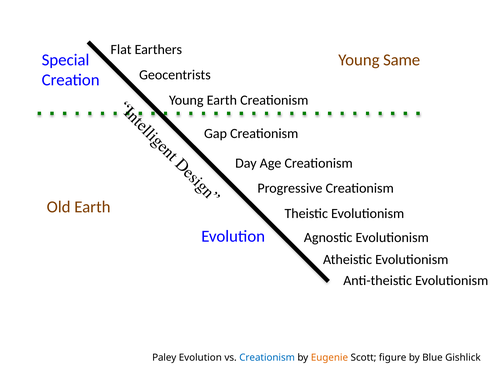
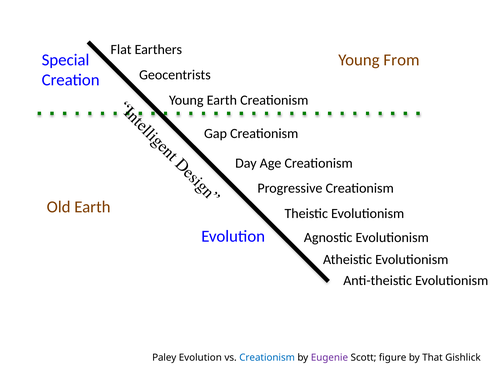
Same: Same -> From (401, 60)
Eugenie colour: orange -> purple (329, 358)
Blue: Blue -> That (433, 358)
